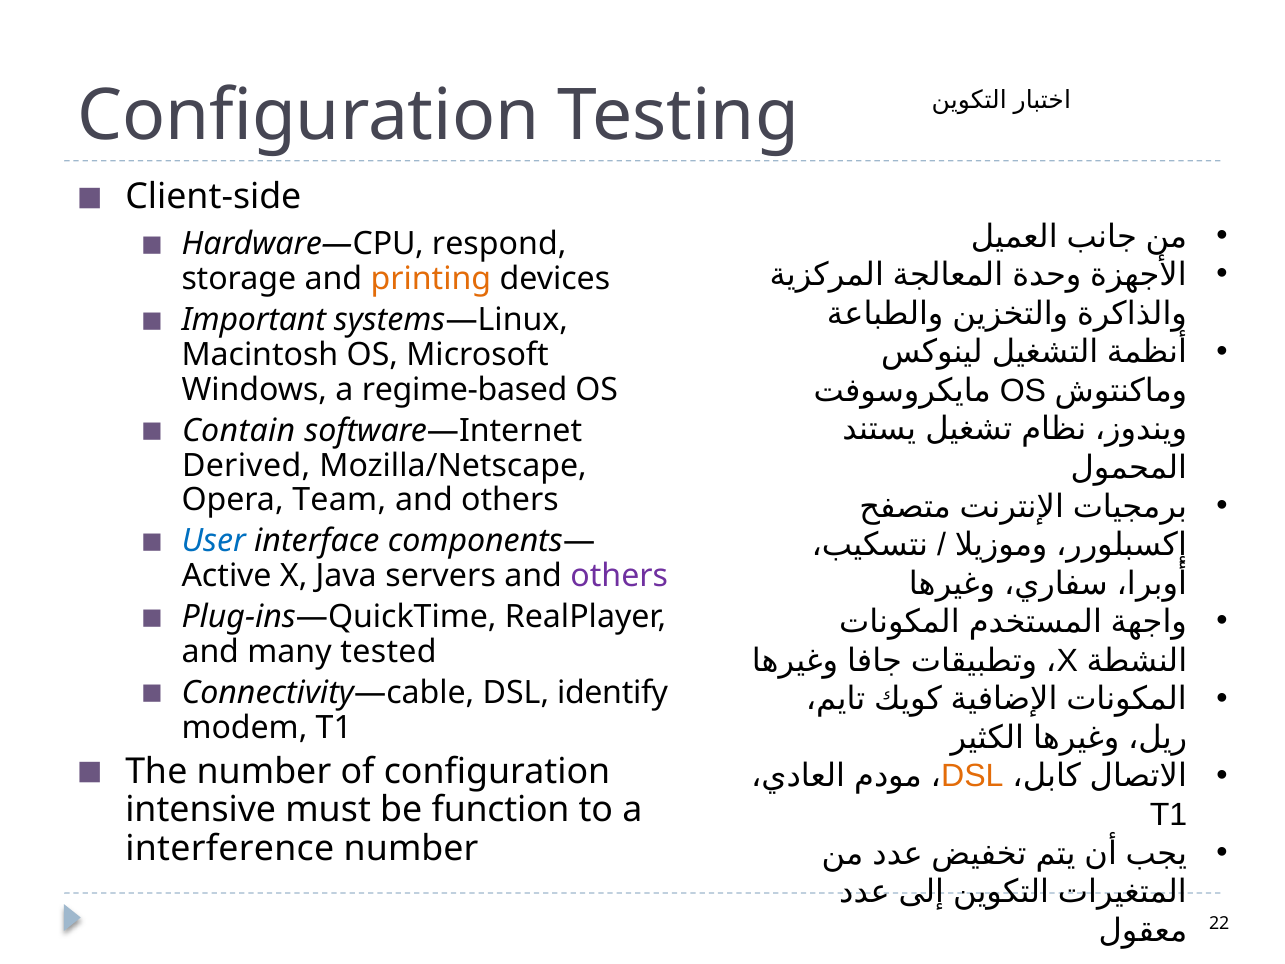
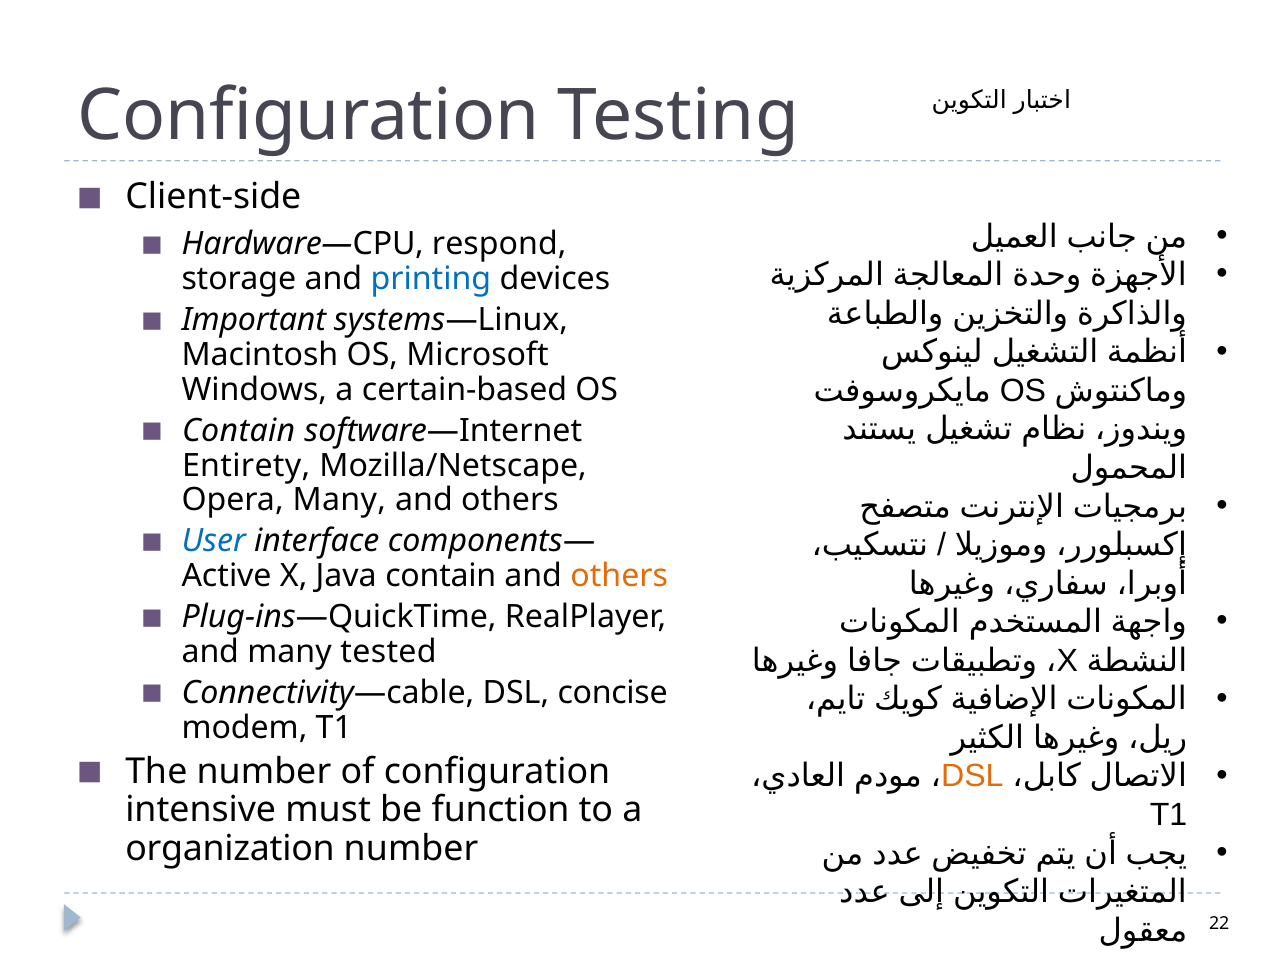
printing colour: orange -> blue (431, 279)
regime-based: regime-based -> certain-based (465, 389)
Derived: Derived -> Entirety (246, 465)
Opera Team: Team -> Many (339, 500)
Java servers: servers -> contain (441, 576)
others colour: purple -> orange (619, 576)
identify: identify -> concise (613, 693)
interference: interference -> organization (230, 848)
